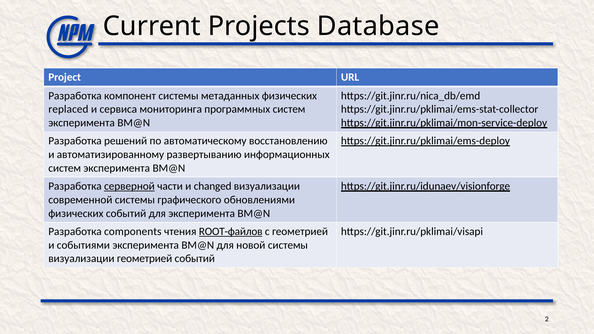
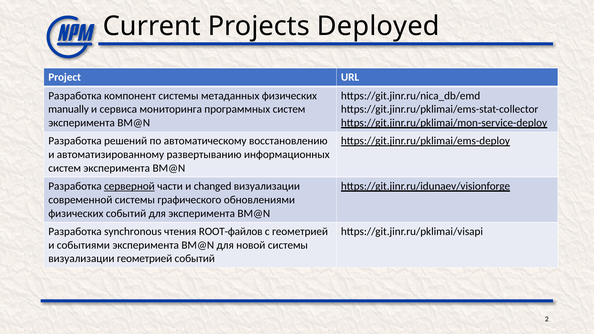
Database: Database -> Deployed (378, 26)
replaced: replaced -> manually (69, 109)
components: components -> synchronous (133, 231)
ROOT-файлов underline: present -> none (231, 231)
